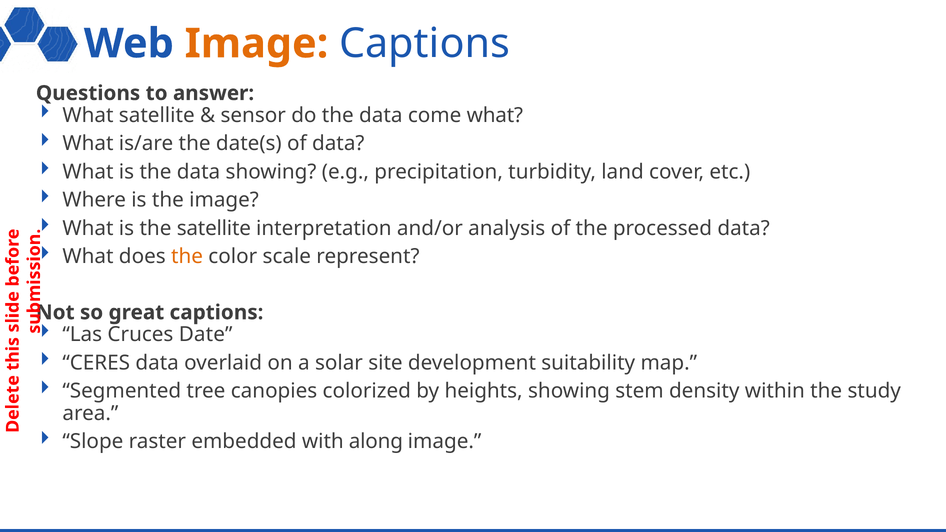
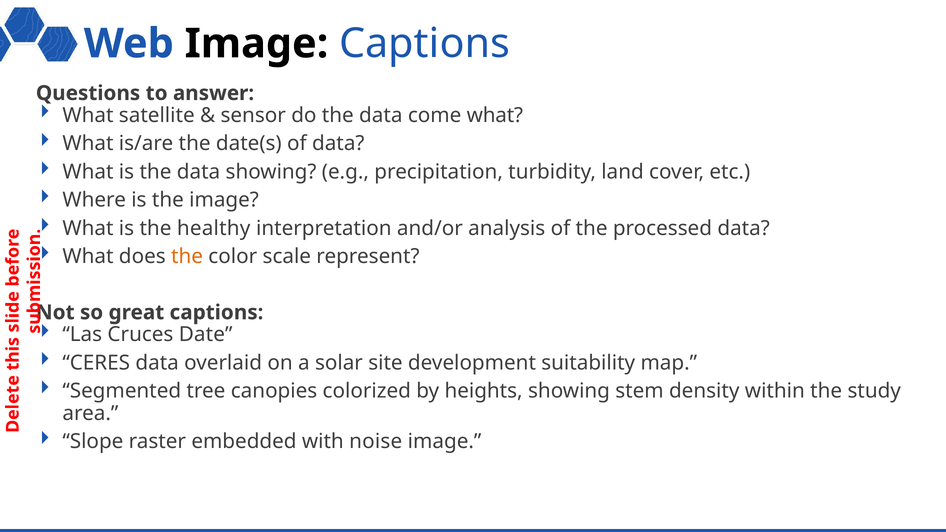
Image colour: orange -> black (256, 44)
the satellite: satellite -> healthy (214, 228)
along: along -> noise (376, 442)
